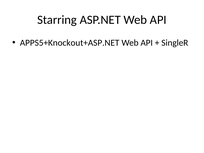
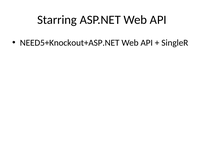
APPS5+Knockout+ASP.NET: APPS5+Knockout+ASP.NET -> NEED5+Knockout+ASP.NET (70, 43)
